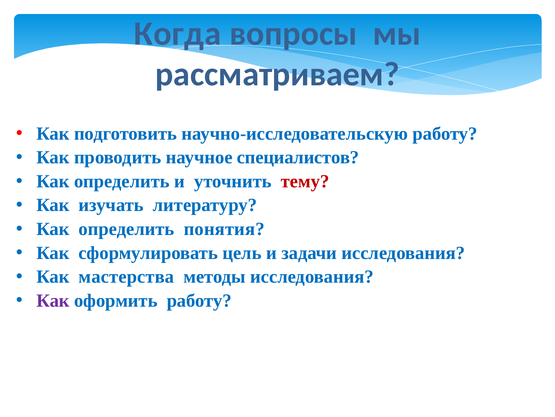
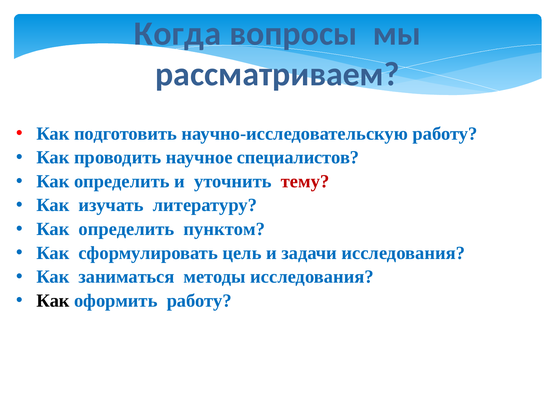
понятия: понятия -> пунктом (224, 229)
мастерства: мастерства -> заниматься (127, 276)
Как colour: purple -> black (53, 300)
